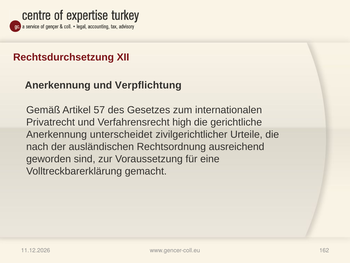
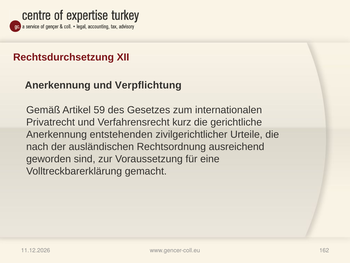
57: 57 -> 59 (99, 110)
high: high -> kurz (182, 122)
unterscheidet: unterscheidet -> entstehenden (121, 134)
